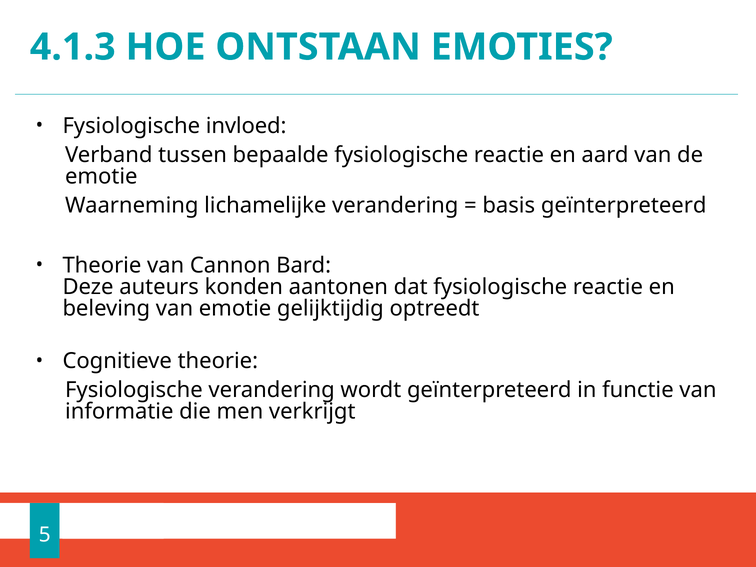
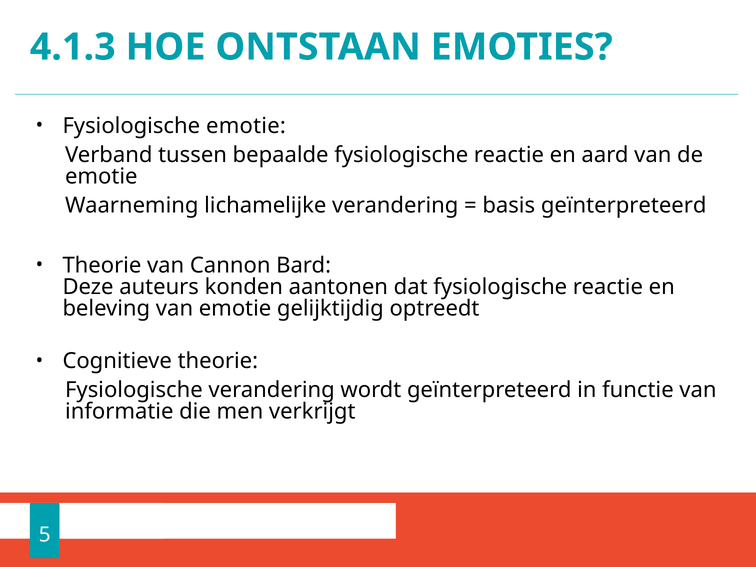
Fysiologische invloed: invloed -> emotie (246, 126)
